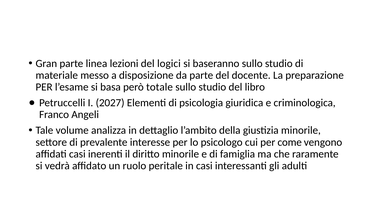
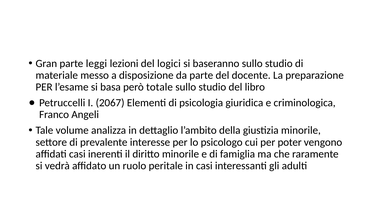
linea: linea -> leggi (96, 63)
2027: 2027 -> 2067 (110, 103)
come: come -> poter (290, 142)
